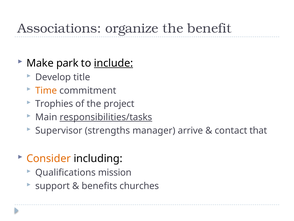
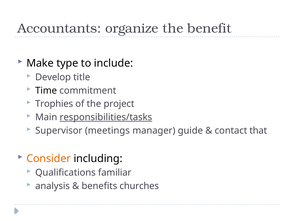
Associations: Associations -> Accountants (59, 28)
park: park -> type (67, 63)
include underline: present -> none (114, 63)
Time colour: orange -> black (46, 90)
strengths: strengths -> meetings (107, 130)
arrive: arrive -> guide (190, 130)
mission: mission -> familiar (115, 172)
support: support -> analysis (53, 186)
